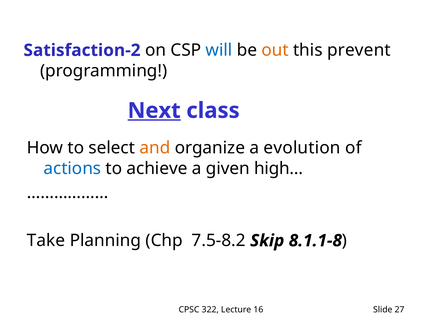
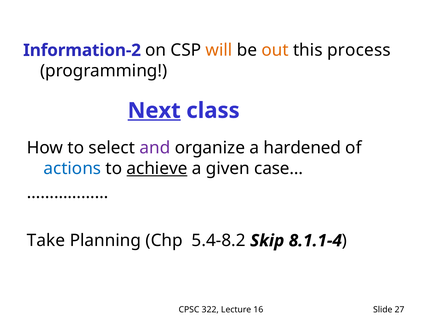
Satisfaction-2: Satisfaction-2 -> Information-2 (82, 50)
will colour: blue -> orange (219, 50)
prevent: prevent -> process (359, 50)
and colour: orange -> purple (155, 148)
evolution: evolution -> hardened (302, 148)
achieve underline: none -> present (157, 169)
high…: high… -> case… (279, 169)
7.5-8.2: 7.5-8.2 -> 5.4-8.2 (219, 241)
8.1.1-8: 8.1.1-8 -> 8.1.1-4 (315, 241)
